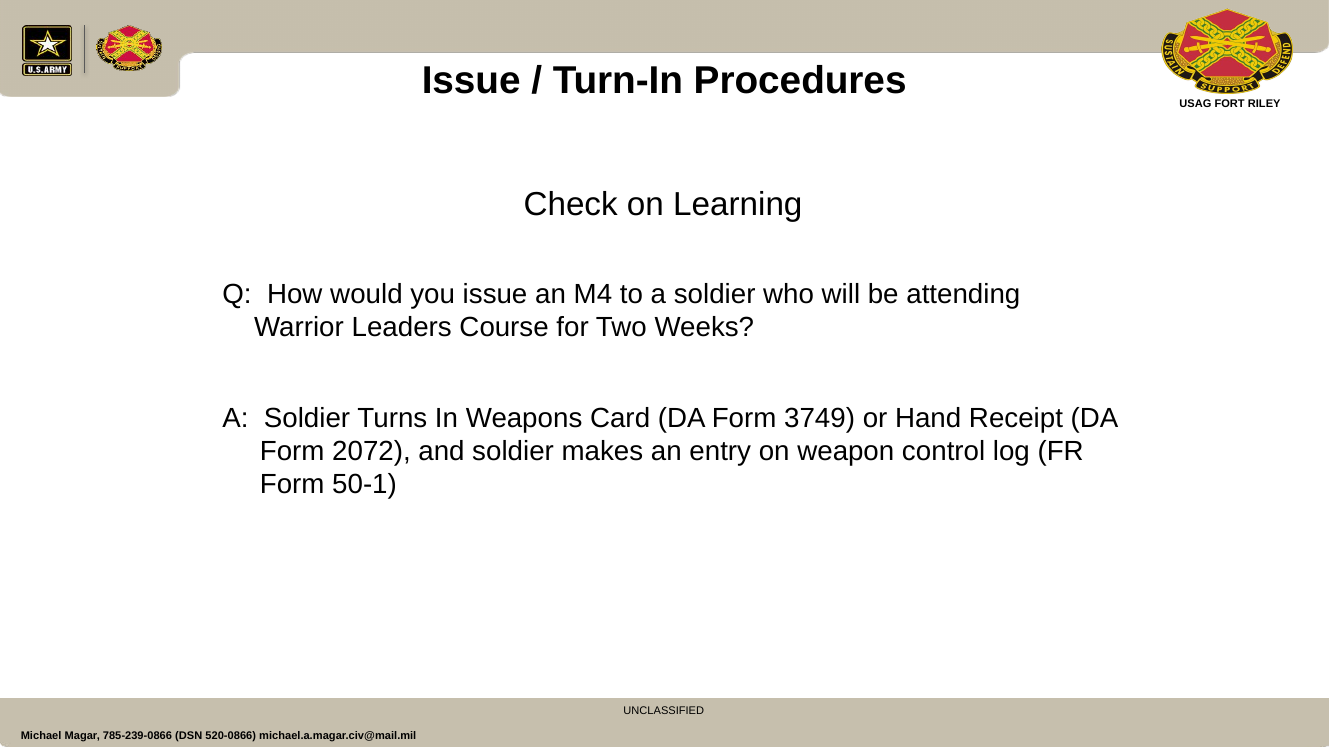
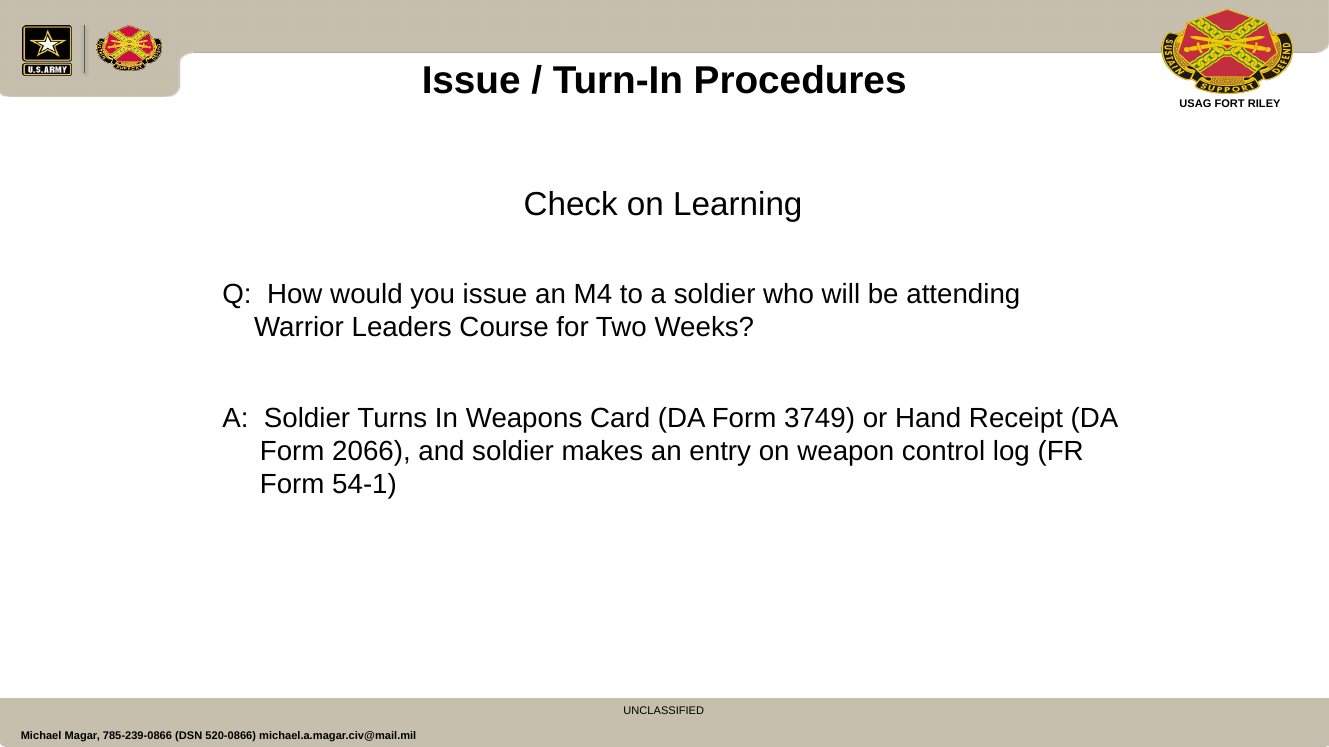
2072: 2072 -> 2066 (371, 452)
50-1: 50-1 -> 54-1 (365, 485)
